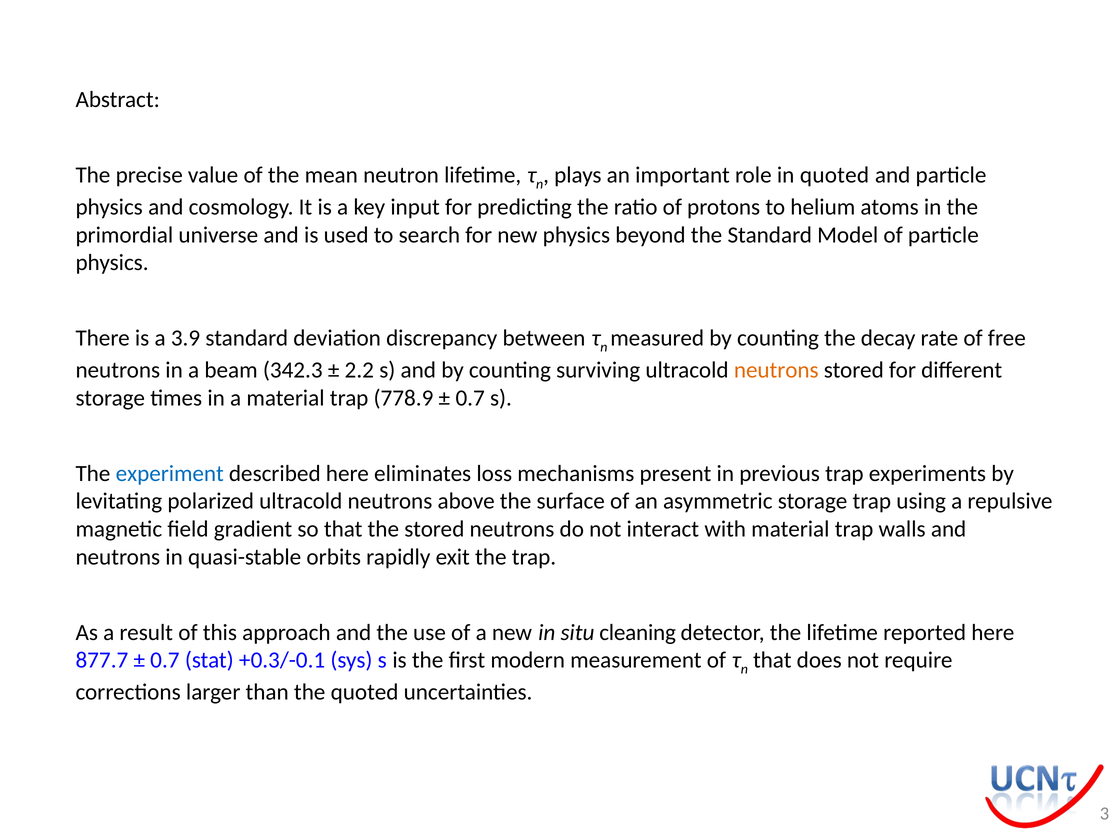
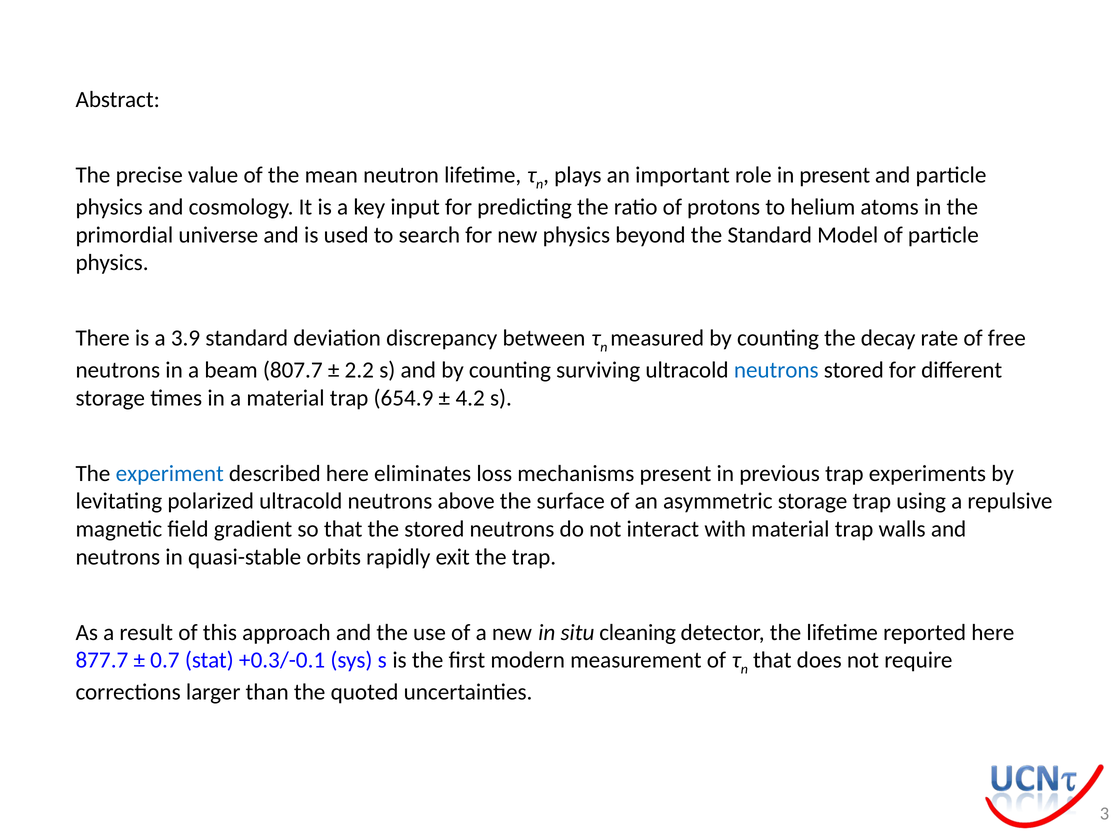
in quoted: quoted -> present (835, 175)
342.3: 342.3 -> 807.7 (293, 370)
neutrons colour: orange -> blue (776, 370)
778.9: 778.9 -> 654.9 (404, 398)
0.7: 0.7 -> 4.2 (470, 398)
